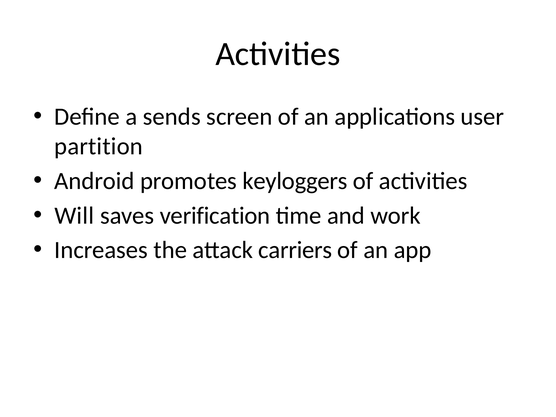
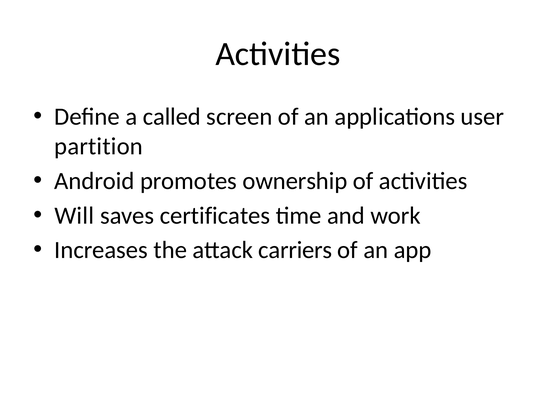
sends: sends -> called (172, 117)
keyloggers: keyloggers -> ownership (295, 181)
verification: verification -> certificates (215, 216)
